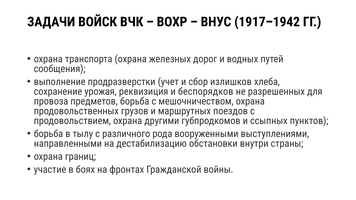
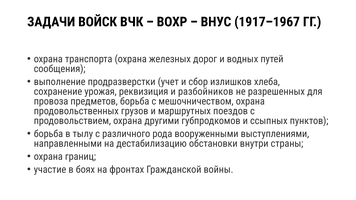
1917–1942: 1917–1942 -> 1917–1967 (267, 22)
беспорядков: беспорядков -> разбойников (206, 92)
